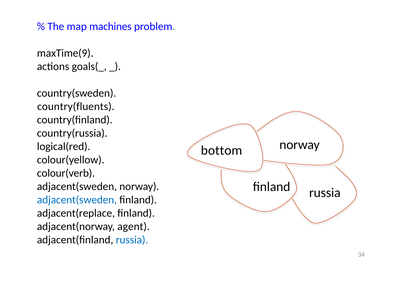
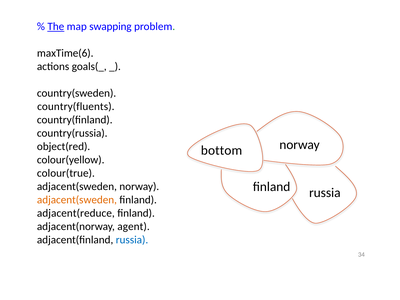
The underline: none -> present (56, 26)
machines: machines -> swapping (110, 26)
maxTime(9: maxTime(9 -> maxTime(6 (65, 53)
logical(red: logical(red -> object(red (64, 147)
colour(verb: colour(verb -> colour(true (66, 173)
adjacent(sweden colour: blue -> orange (77, 200)
adjacent(replace: adjacent(replace -> adjacent(reduce (76, 213)
